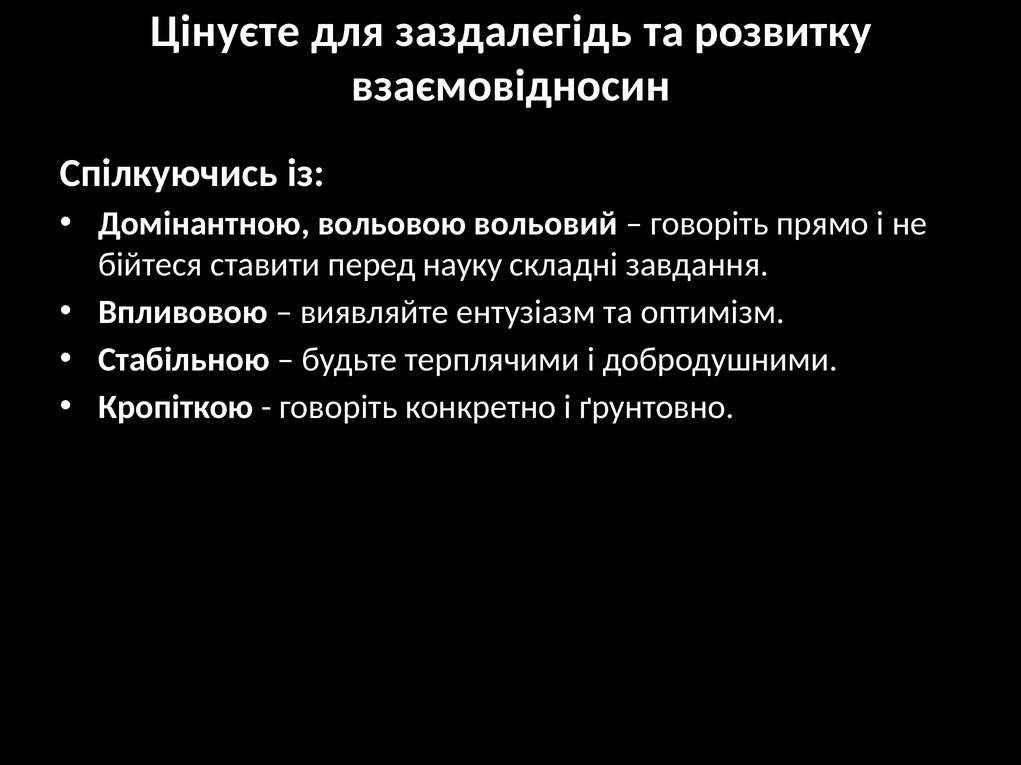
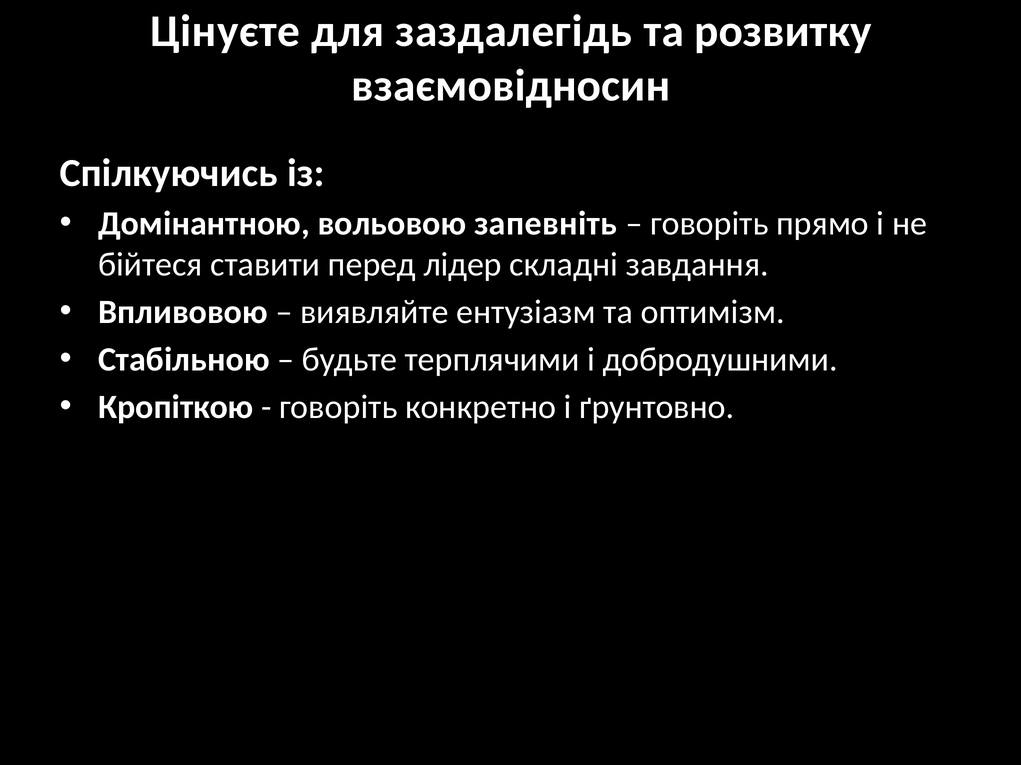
вольовий: вольовий -> запевніть (546, 224)
науку: науку -> лідер (463, 265)
